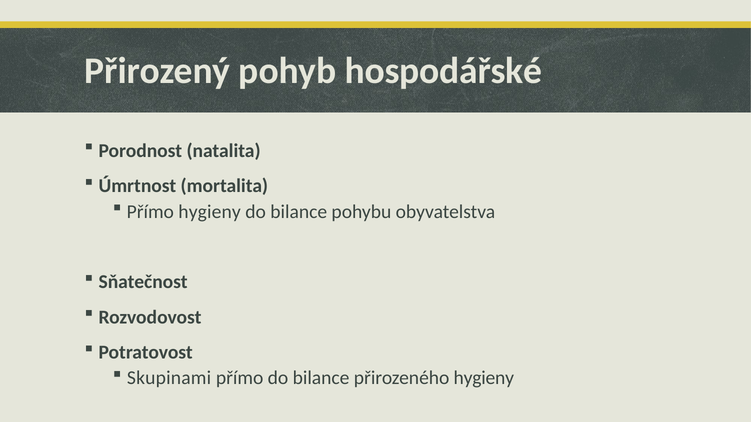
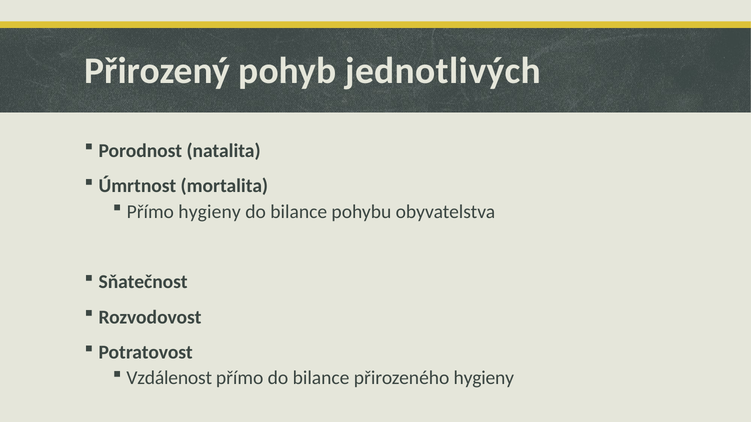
hospodářské: hospodářské -> jednotlivých (443, 71)
Skupinami: Skupinami -> Vzdálenost (169, 378)
